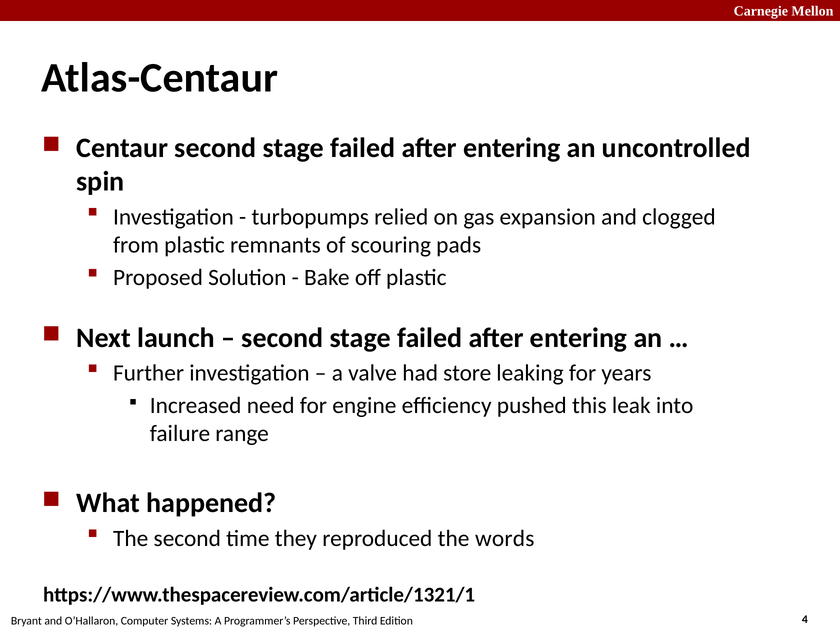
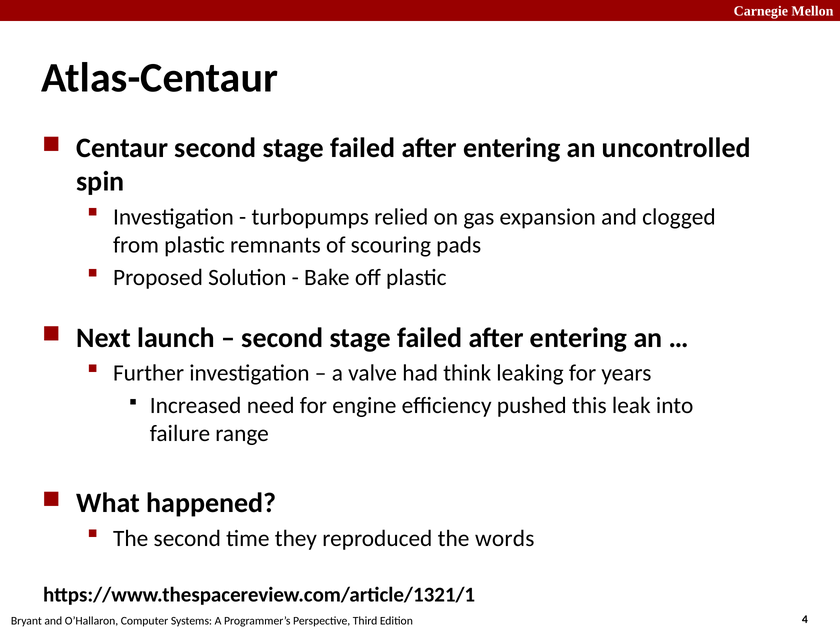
store: store -> think (467, 373)
